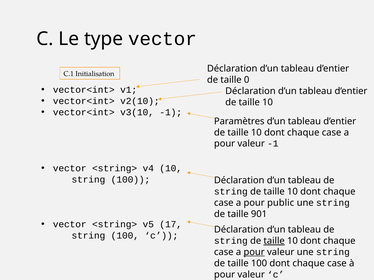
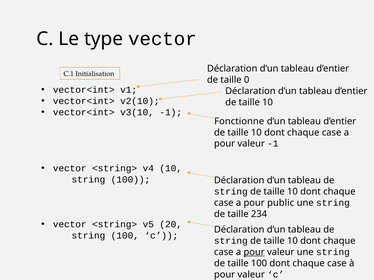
Paramètres: Paramètres -> Fonctionne (239, 121)
901: 901 -> 234 (259, 214)
17: 17 -> 20 (171, 225)
taille underline: present -> none (274, 241)
